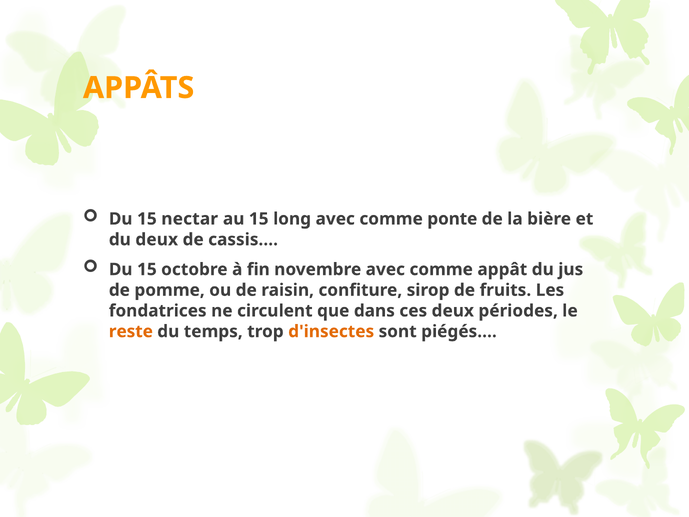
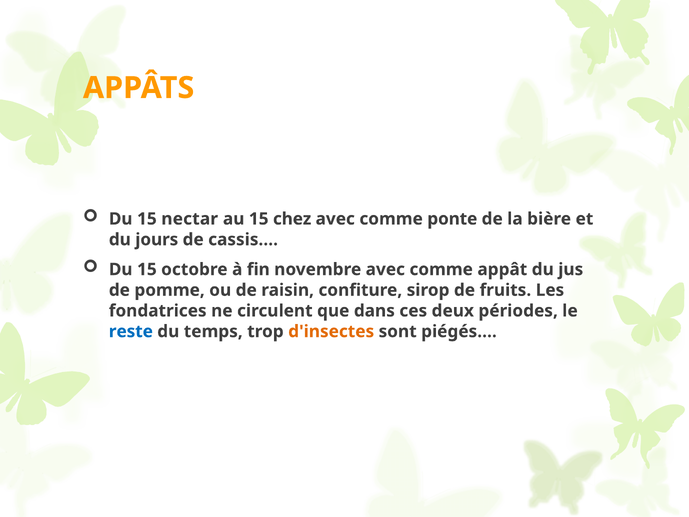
long: long -> chez (292, 219)
du deux: deux -> jours (157, 239)
reste colour: orange -> blue (131, 331)
